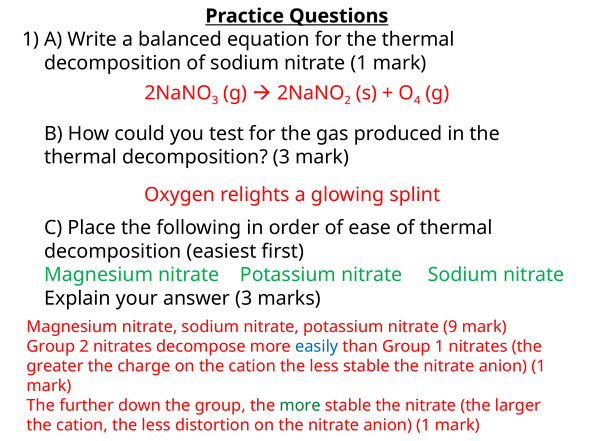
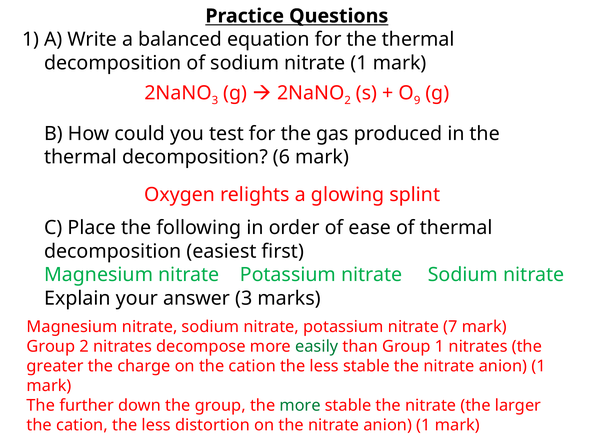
4: 4 -> 9 (417, 101)
decomposition 3: 3 -> 6 (282, 157)
9: 9 -> 7 (450, 327)
easily colour: blue -> green (317, 347)
